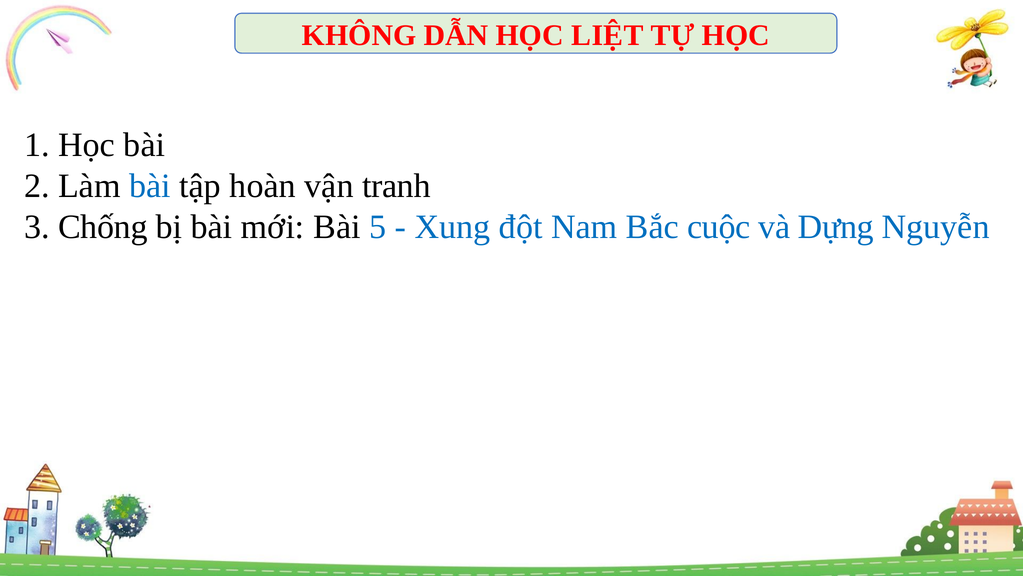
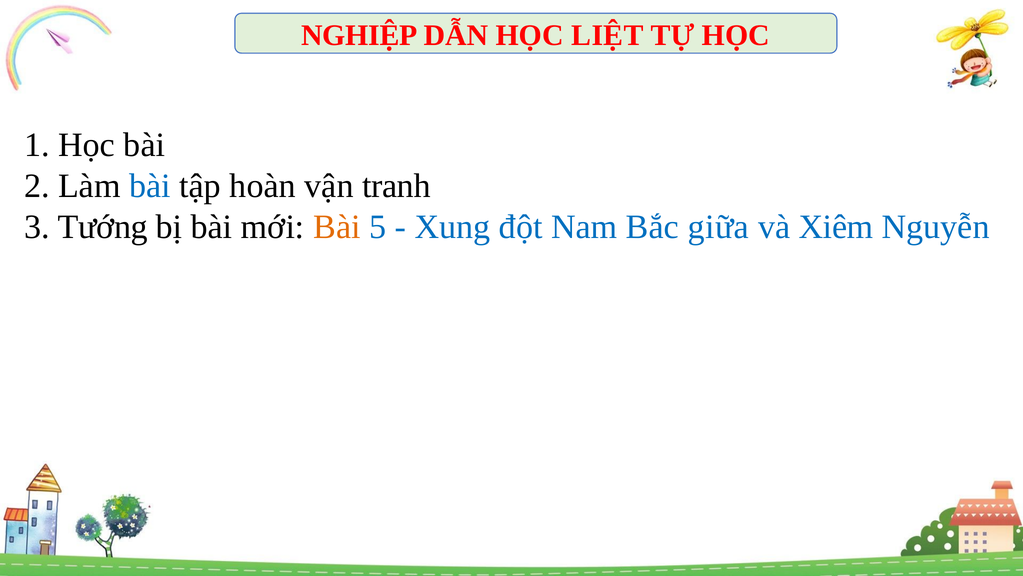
KHÔNG: KHÔNG -> NGHIỆP (359, 35)
Chống: Chống -> Tướng (103, 227)
Bài colour: black -> orange (337, 227)
cuộc: cuộc -> giữa (718, 227)
Dựng: Dựng -> Xiêm (836, 227)
